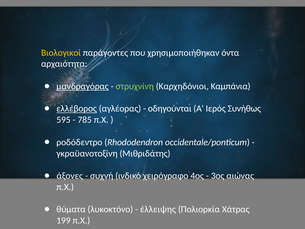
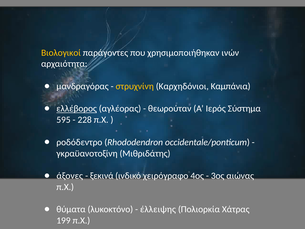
όντα: όντα -> ινών (230, 53)
μανδραγόρας underline: present -> none (83, 86)
στρυχνίνη colour: light green -> yellow (135, 86)
οδηγούνται: οδηγούνται -> θεωρούταν (170, 109)
Συνήθως: Συνήθως -> Σύστημα (244, 109)
785: 785 -> 228 (85, 120)
συχνή: συχνή -> ξεκινά (102, 176)
